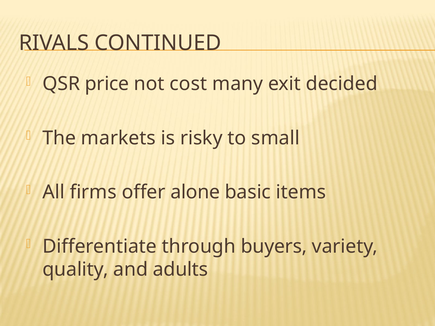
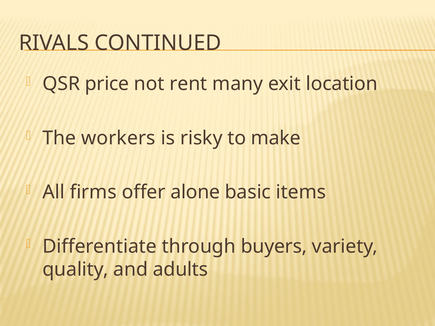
cost: cost -> rent (188, 84)
decided: decided -> location (342, 84)
markets: markets -> workers (118, 138)
small: small -> make (276, 138)
